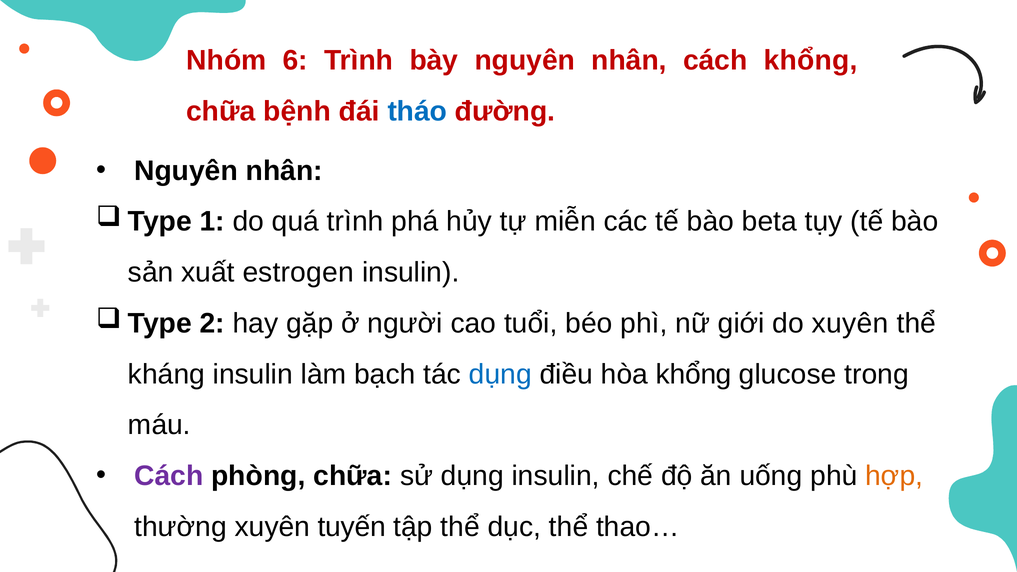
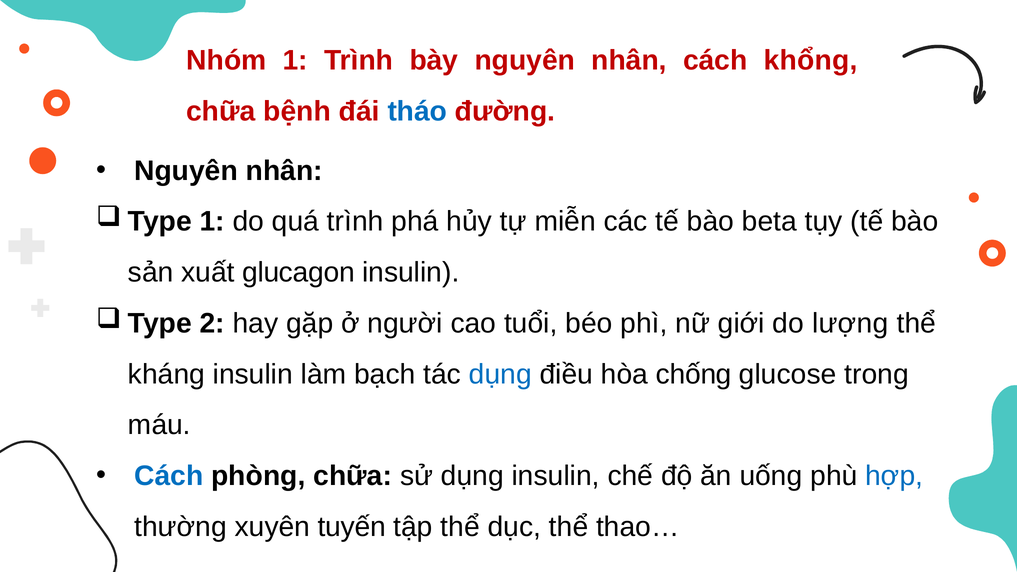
Nhóm 6: 6 -> 1 (295, 61)
estrogen: estrogen -> glucagon (298, 273)
do xuyên: xuyên -> lượng (850, 323)
hòa khổng: khổng -> chống (694, 374)
Cách colour: purple -> blue (169, 476)
hợp colour: orange -> blue (894, 476)
